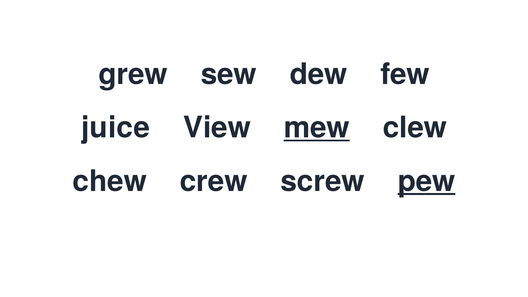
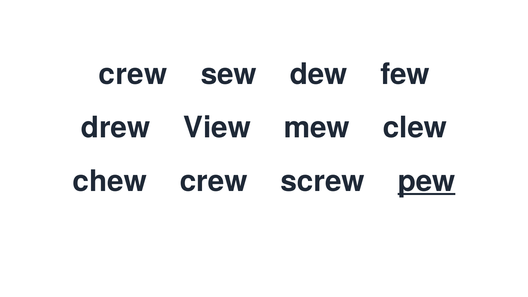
grew: grew -> crew (133, 74)
juice: juice -> drew (116, 128)
mew underline: present -> none (317, 128)
